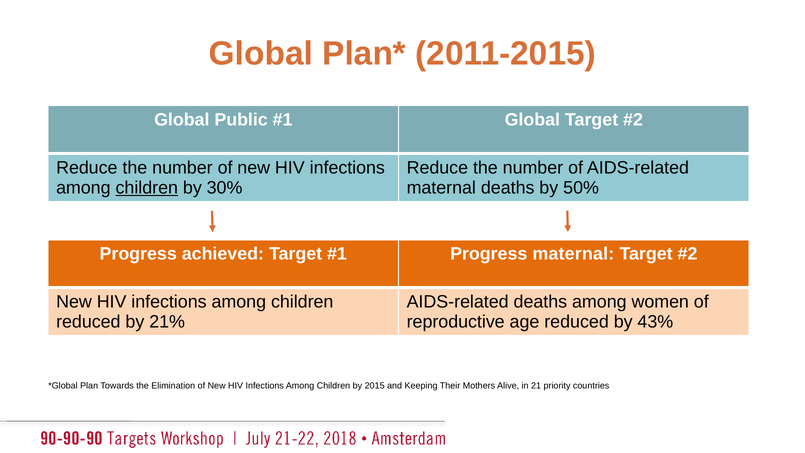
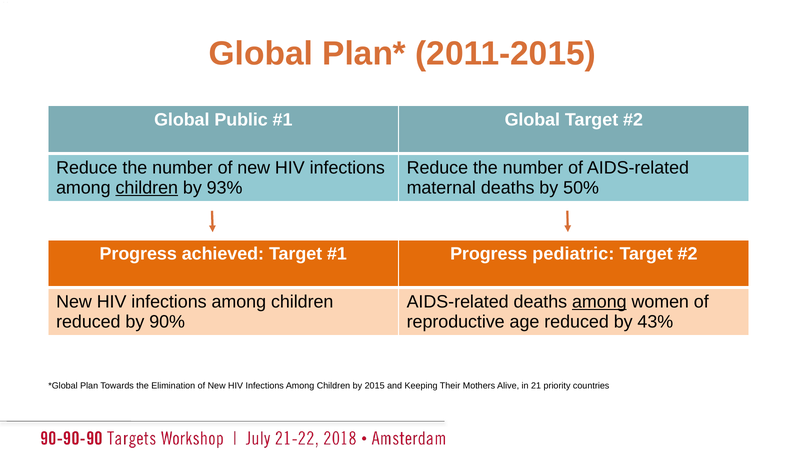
30%: 30% -> 93% (225, 188)
Progress maternal: maternal -> pediatric (573, 254)
among underline: none -> present (599, 302)
21%: 21% -> 90% (167, 322)
